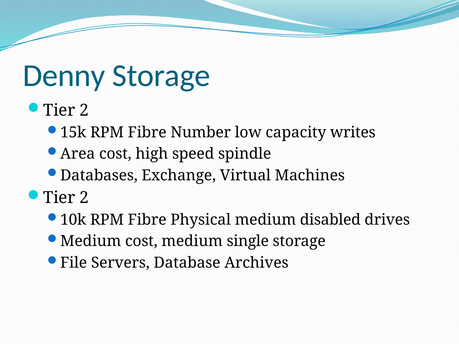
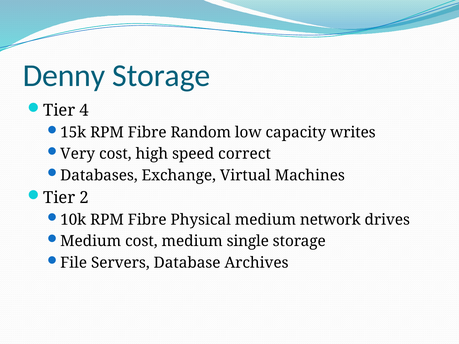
2: 2 -> 4 (84, 111)
Number: Number -> Random (201, 133)
Area: Area -> Very (78, 154)
spindle: spindle -> correct (245, 154)
disabled: disabled -> network (330, 220)
